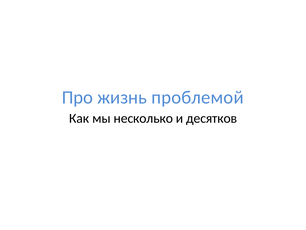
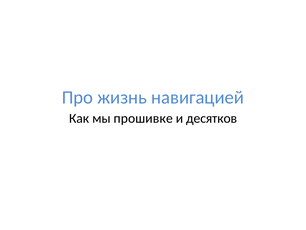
проблемой: проблемой -> навигацией (198, 97)
несколько: несколько -> прошивке (143, 118)
